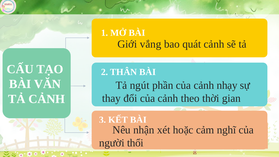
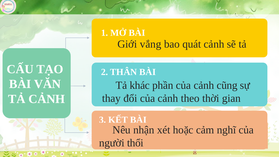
ngút: ngút -> khác (140, 85)
nhạy: nhạy -> cũng (227, 85)
